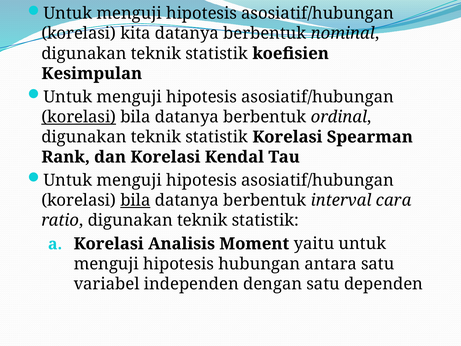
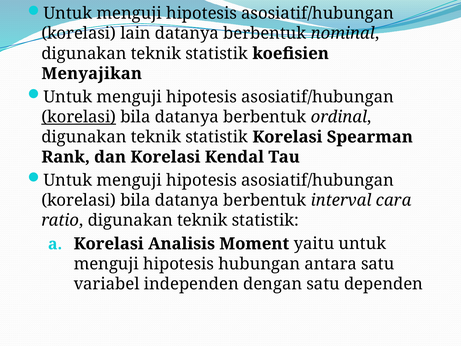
kita: kita -> lain (136, 33)
Kesimpulan: Kesimpulan -> Menyajikan (92, 74)
bila underline: present -> none (135, 200)
